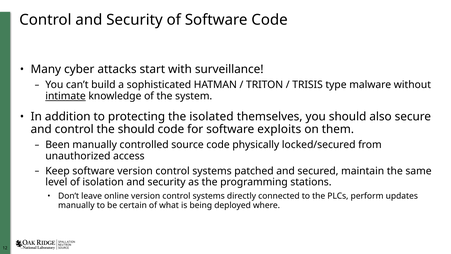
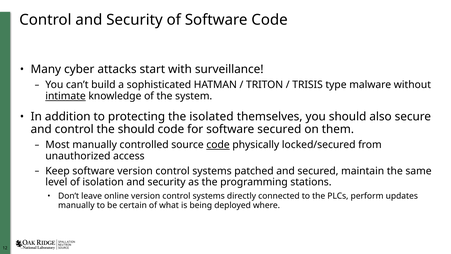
software exploits: exploits -> secured (279, 129)
Been: Been -> Most (58, 145)
code underline: none -> present (218, 145)
